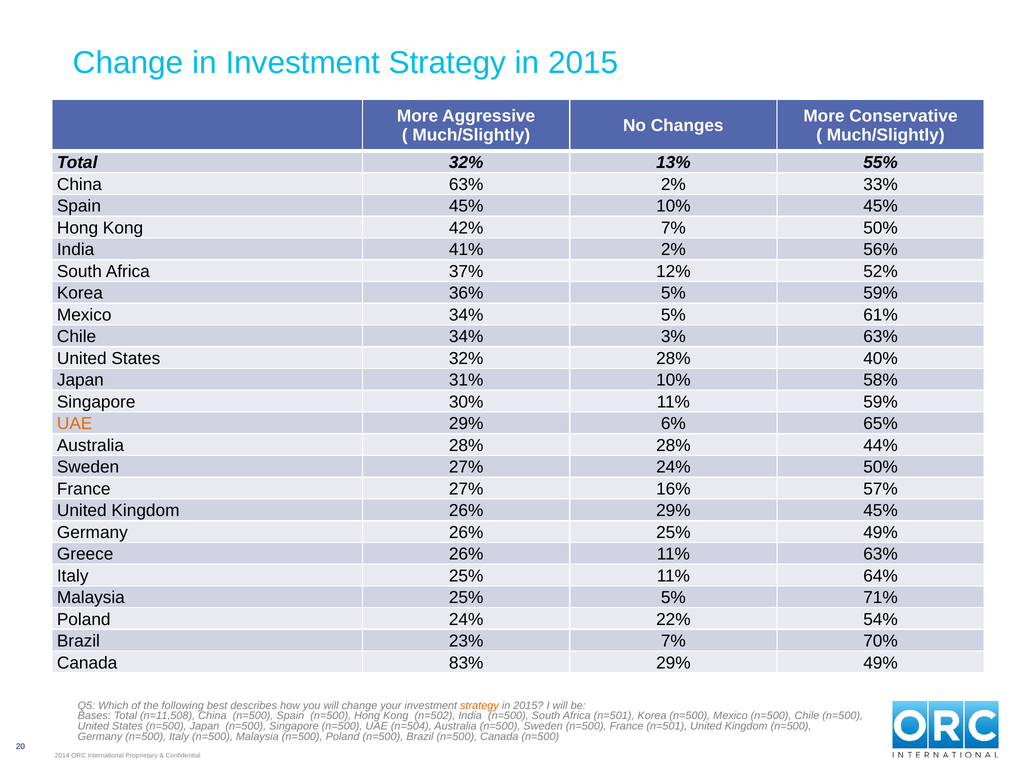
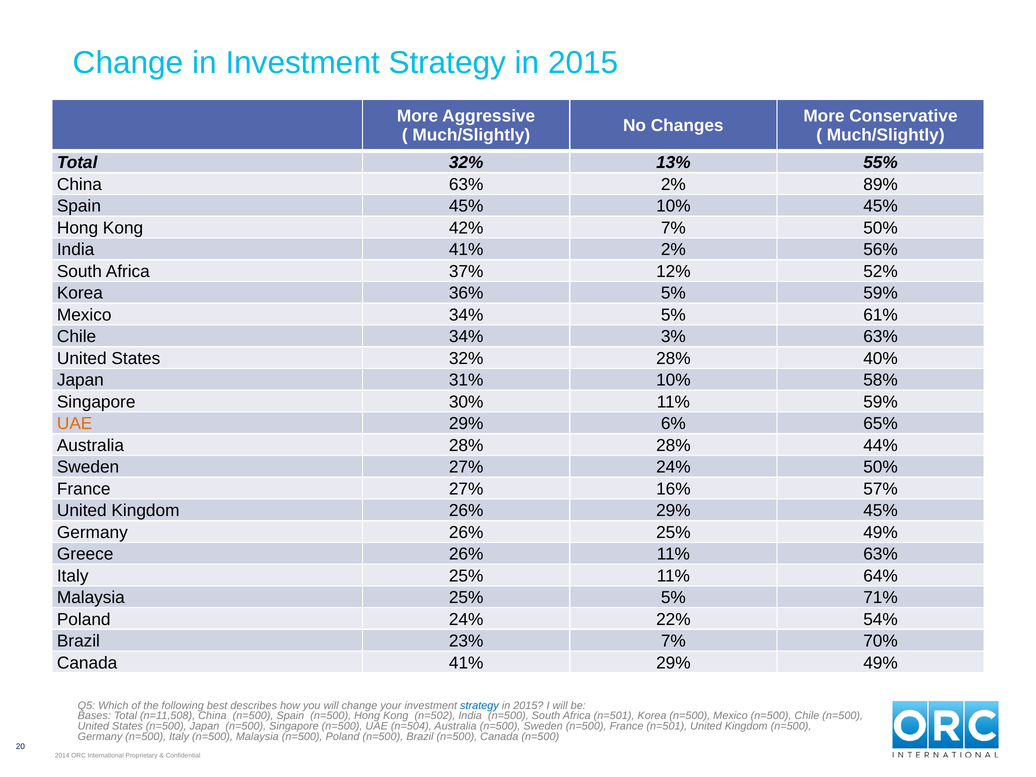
33%: 33% -> 89% (881, 185)
Canada 83%: 83% -> 41% (466, 663)
strategy colour: orange -> blue (479, 705)
